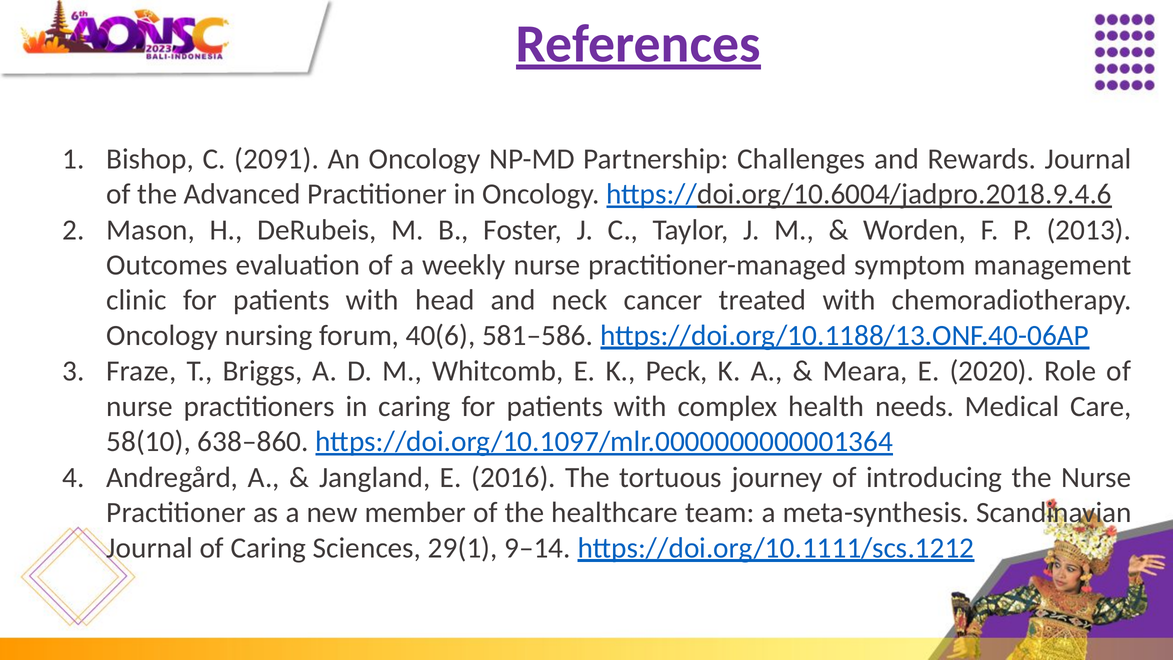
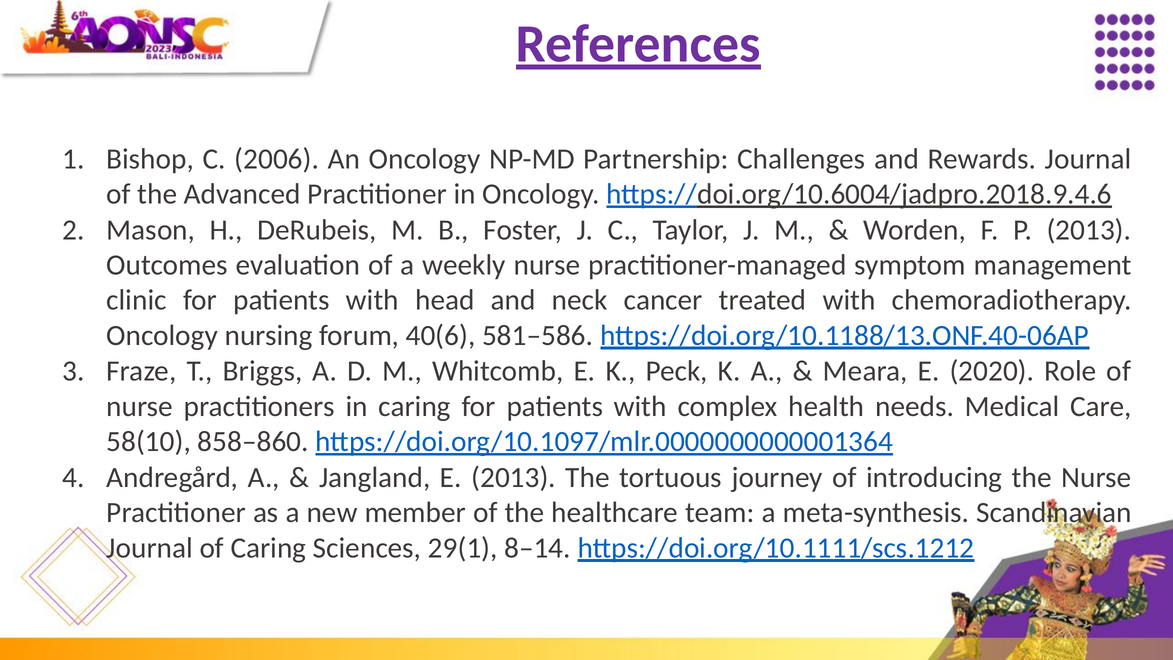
2091: 2091 -> 2006 (277, 159)
638–860: 638–860 -> 858–860 (253, 442)
E 2016: 2016 -> 2013 (514, 477)
9–14: 9–14 -> 8–14 (537, 548)
